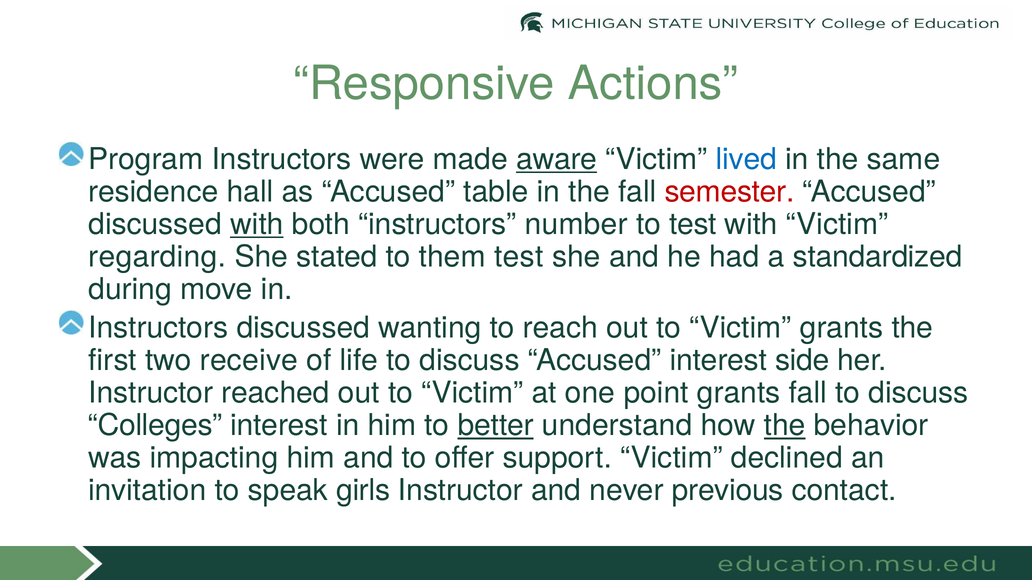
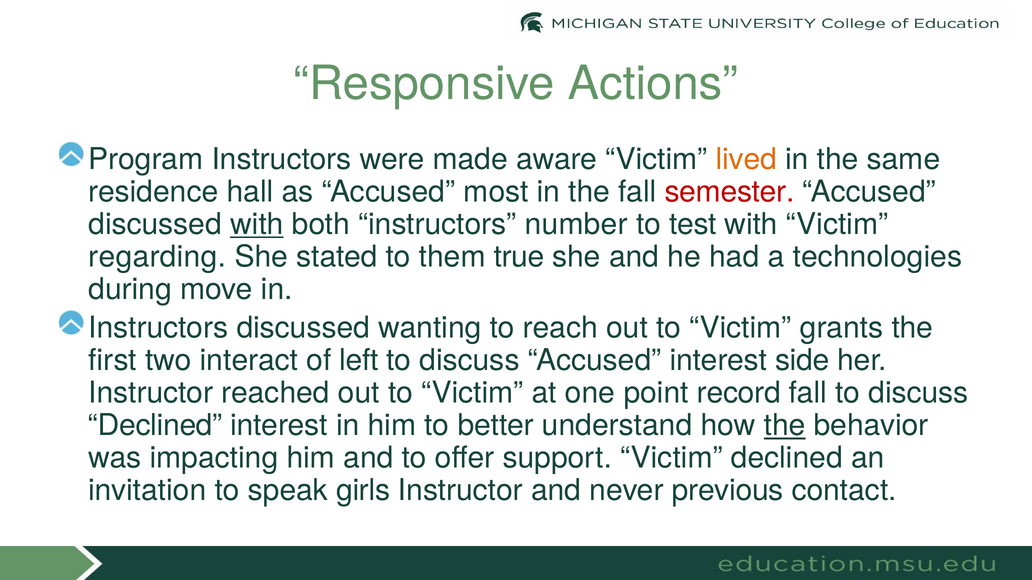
aware underline: present -> none (557, 159)
lived colour: blue -> orange (746, 159)
table: table -> most (496, 192)
them test: test -> true (519, 257)
standardized: standardized -> technologies (878, 257)
receive: receive -> interact (249, 361)
life: life -> left (359, 361)
point grants: grants -> record (739, 393)
Colleges: Colleges -> Declined (155, 426)
better underline: present -> none (496, 426)
